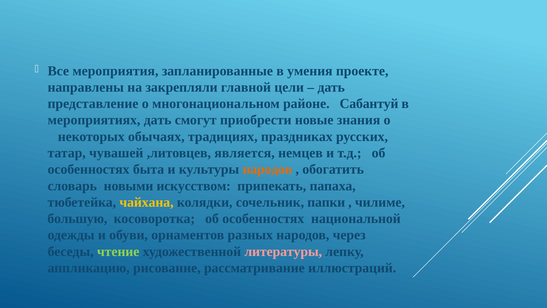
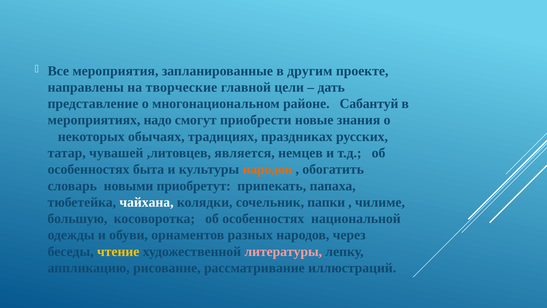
умения: умения -> другим (310, 71)
закрепляли: закрепляли -> творческие (181, 87)
мероприятиях дать: дать -> надо (158, 120)
искусством: искусством -> приобретут (194, 186)
чайхана colour: yellow -> white (147, 202)
чтение colour: light green -> yellow (118, 251)
